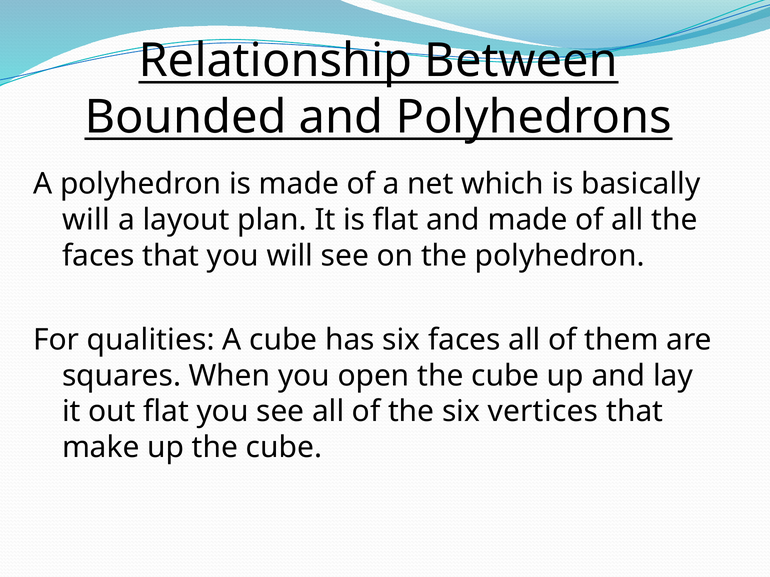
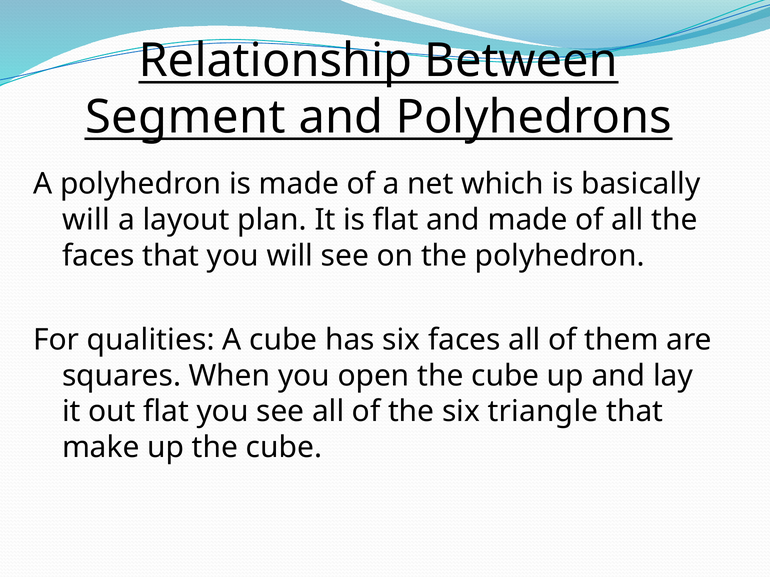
Bounded: Bounded -> Segment (185, 117)
vertices: vertices -> triangle (543, 412)
